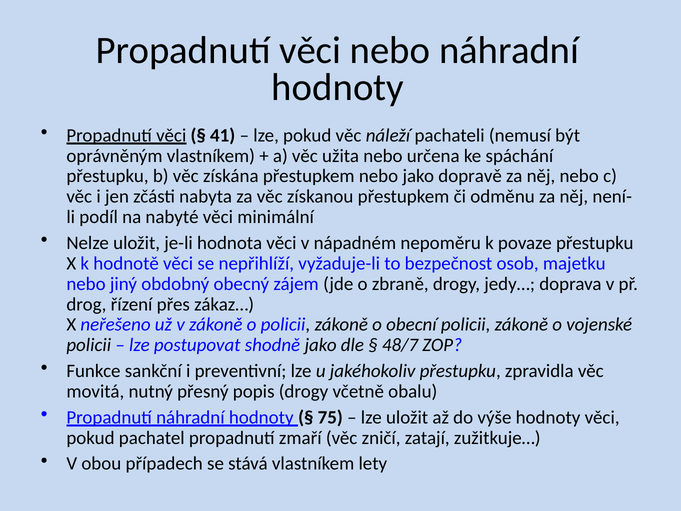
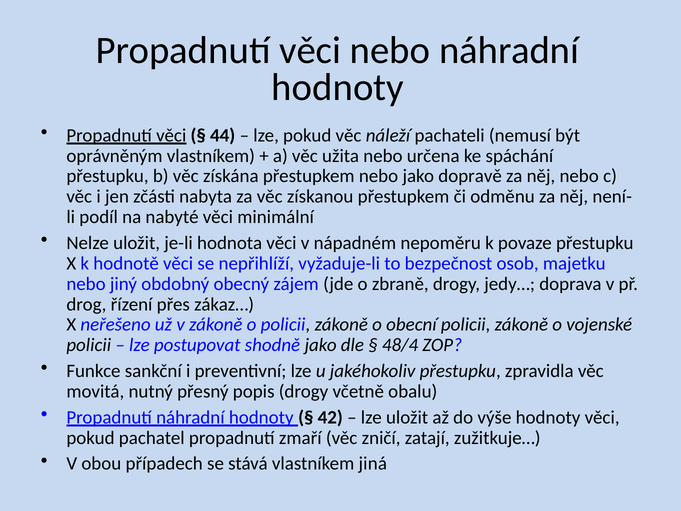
41: 41 -> 44 (223, 135)
48/7: 48/7 -> 48/4 (400, 345)
75: 75 -> 42 (330, 417)
lety: lety -> jiná (373, 463)
